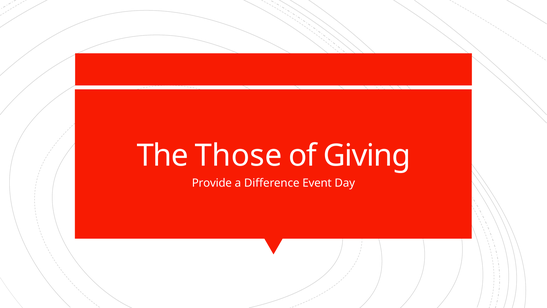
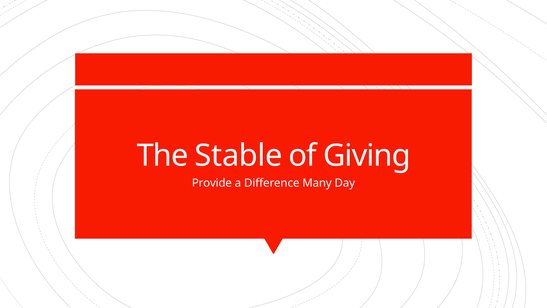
Those: Those -> Stable (239, 155)
Event: Event -> Many (317, 183)
